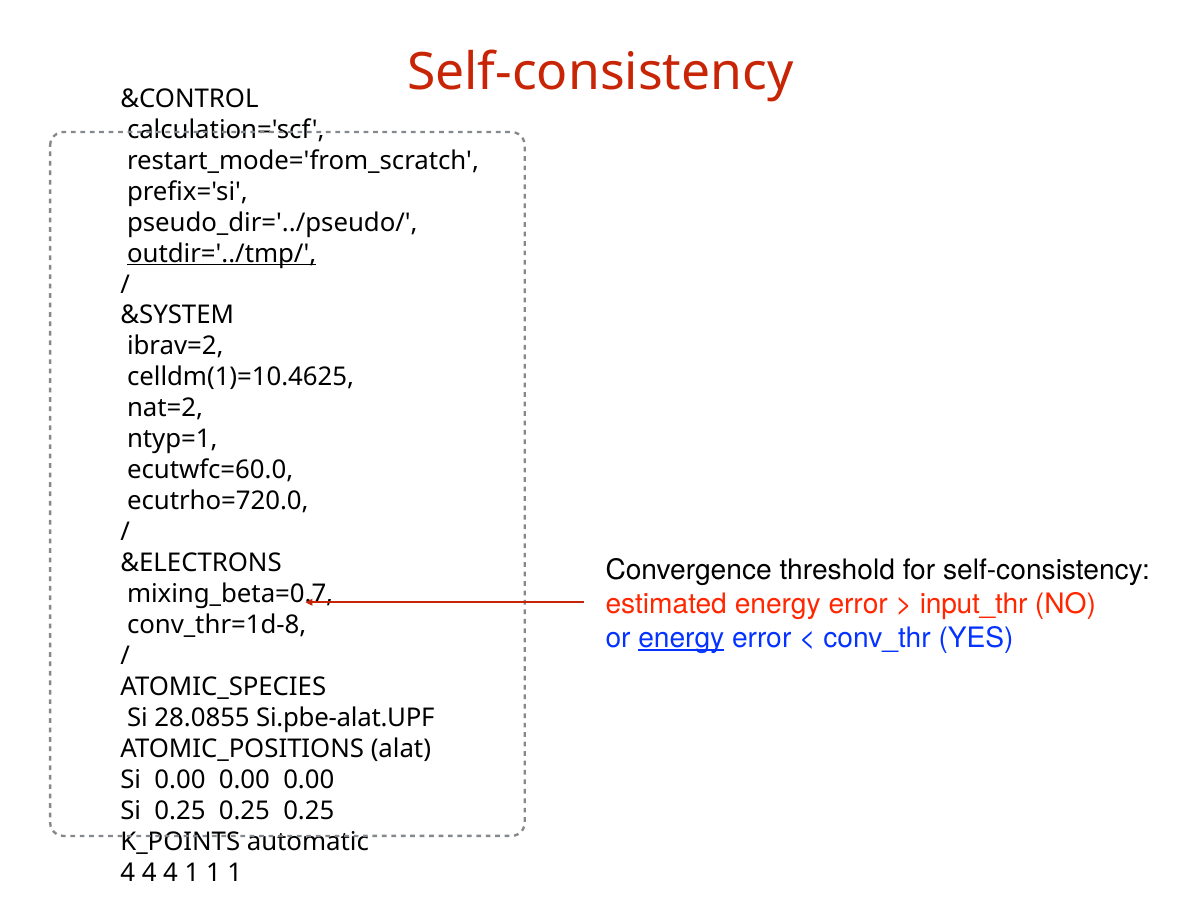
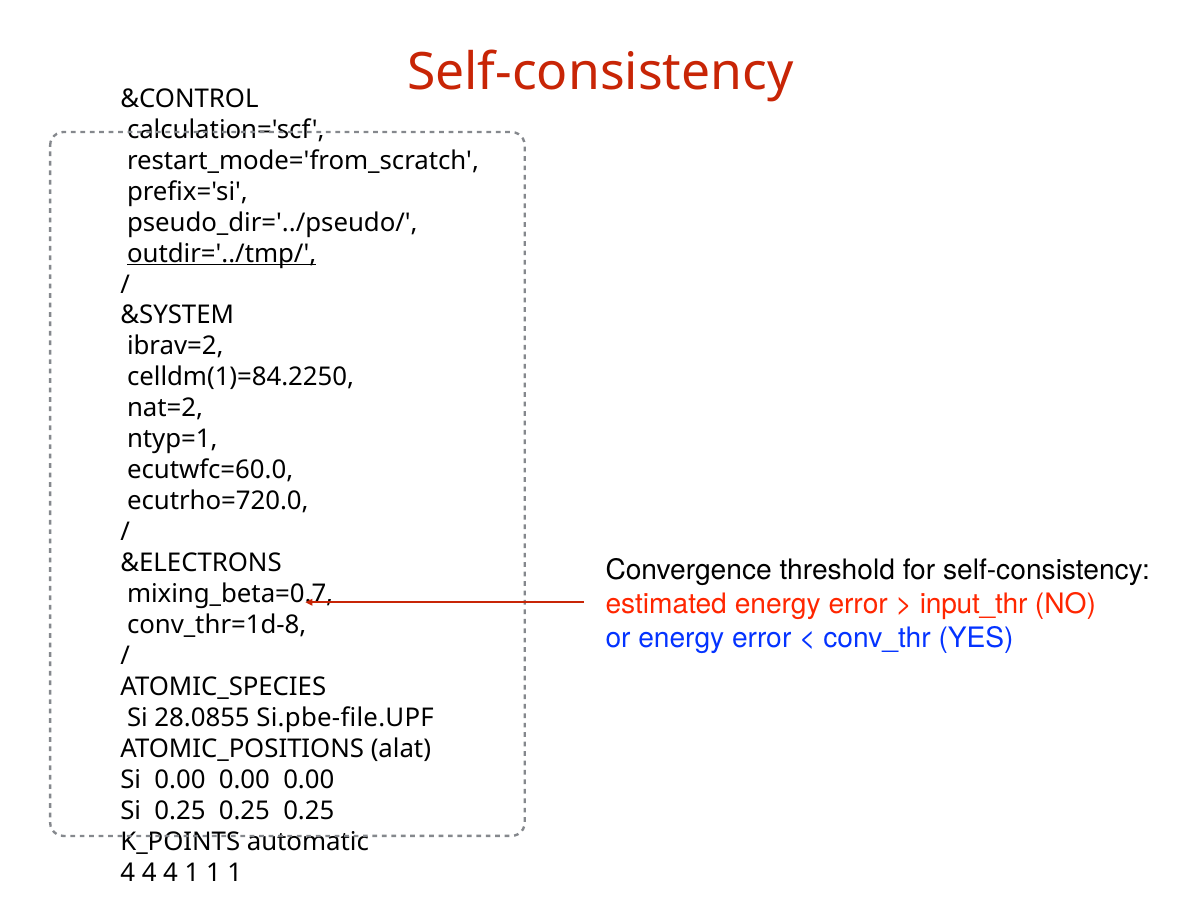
celldm(1)=10.4625: celldm(1)=10.4625 -> celldm(1)=84.2250 (241, 377)
energy underline: present -> none (681, 638)
Si.pbe-alat.UPF: Si.pbe-alat.UPF -> Si.pbe-file.UPF (345, 718)
